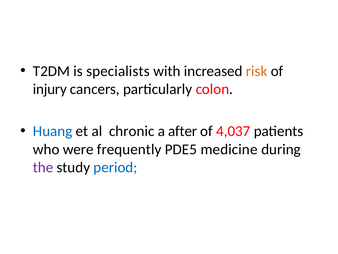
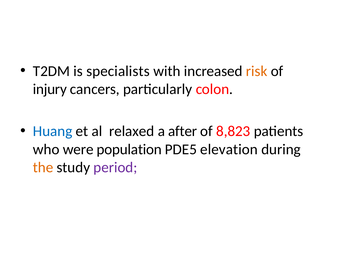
chronic: chronic -> relaxed (132, 131)
4,037: 4,037 -> 8,823 (233, 131)
frequently: frequently -> population (129, 149)
medicine: medicine -> elevation (229, 149)
the colour: purple -> orange (43, 167)
period colour: blue -> purple (115, 167)
